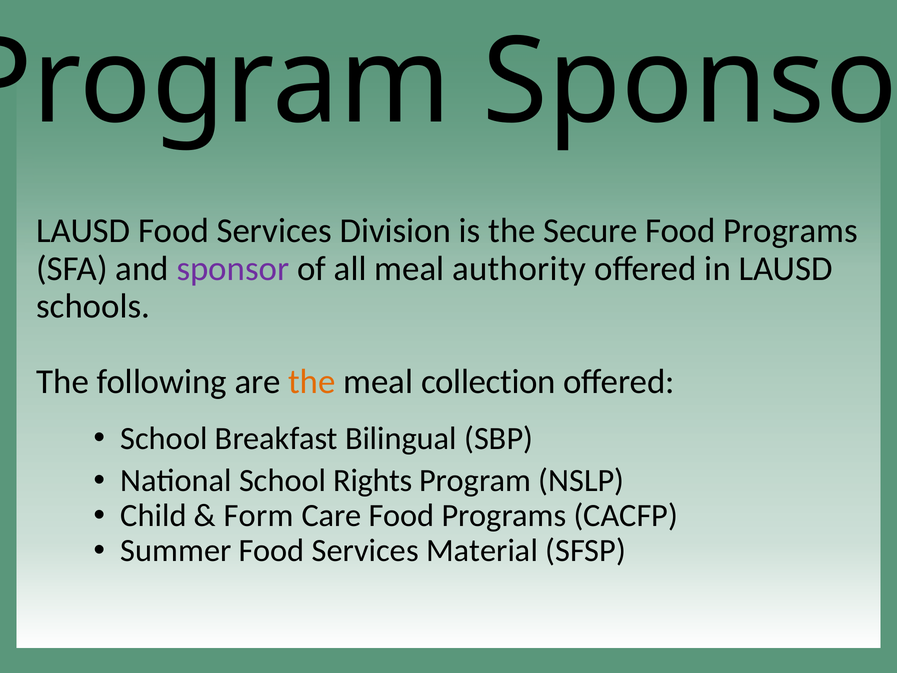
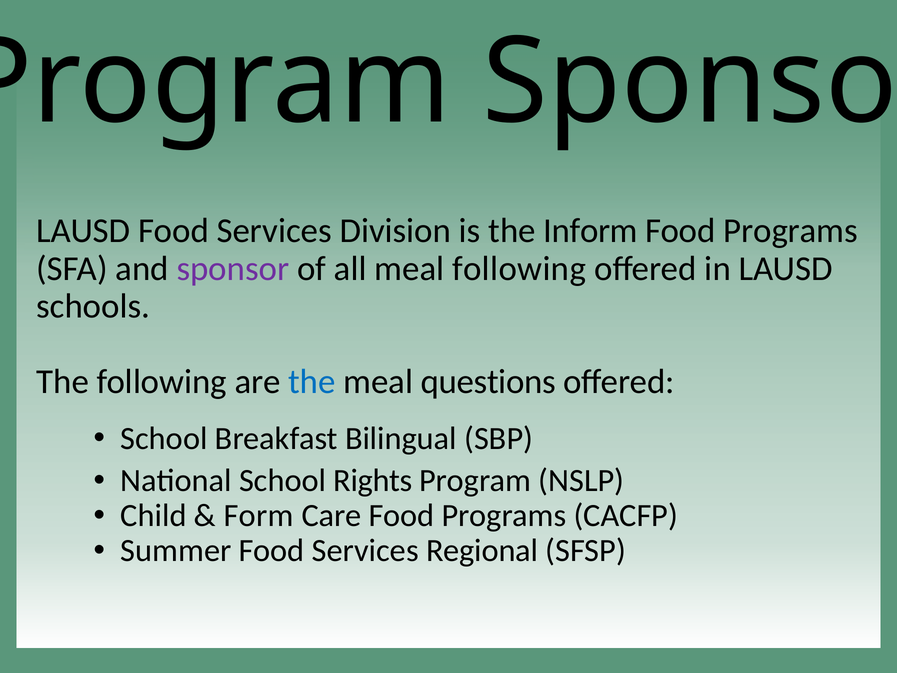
Secure: Secure -> Inform (591, 231)
meal authority: authority -> following (519, 268)
the colour: orange -> blue (312, 382)
collection: collection -> questions (488, 382)
Material: Material -> Regional (482, 551)
